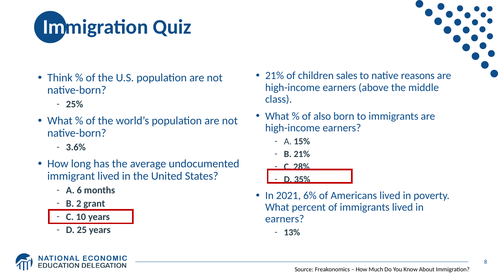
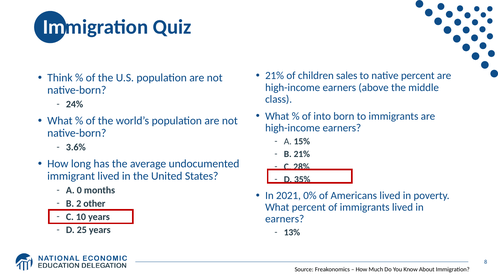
native reasons: reasons -> percent (418, 76)
25%: 25% -> 24% (75, 104)
also: also -> into (322, 116)
6: 6 -> 0 (79, 190)
6%: 6% -> 0% (310, 196)
grant: grant -> other (94, 204)
